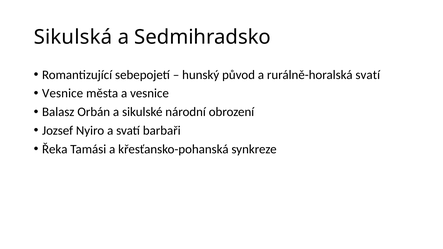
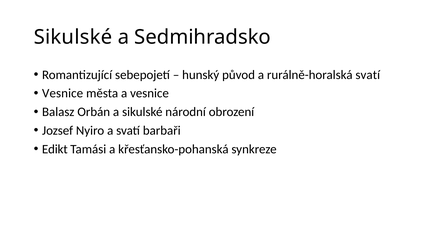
Sikulská: Sikulská -> Sikulské (73, 37)
Řeka: Řeka -> Edikt (55, 149)
